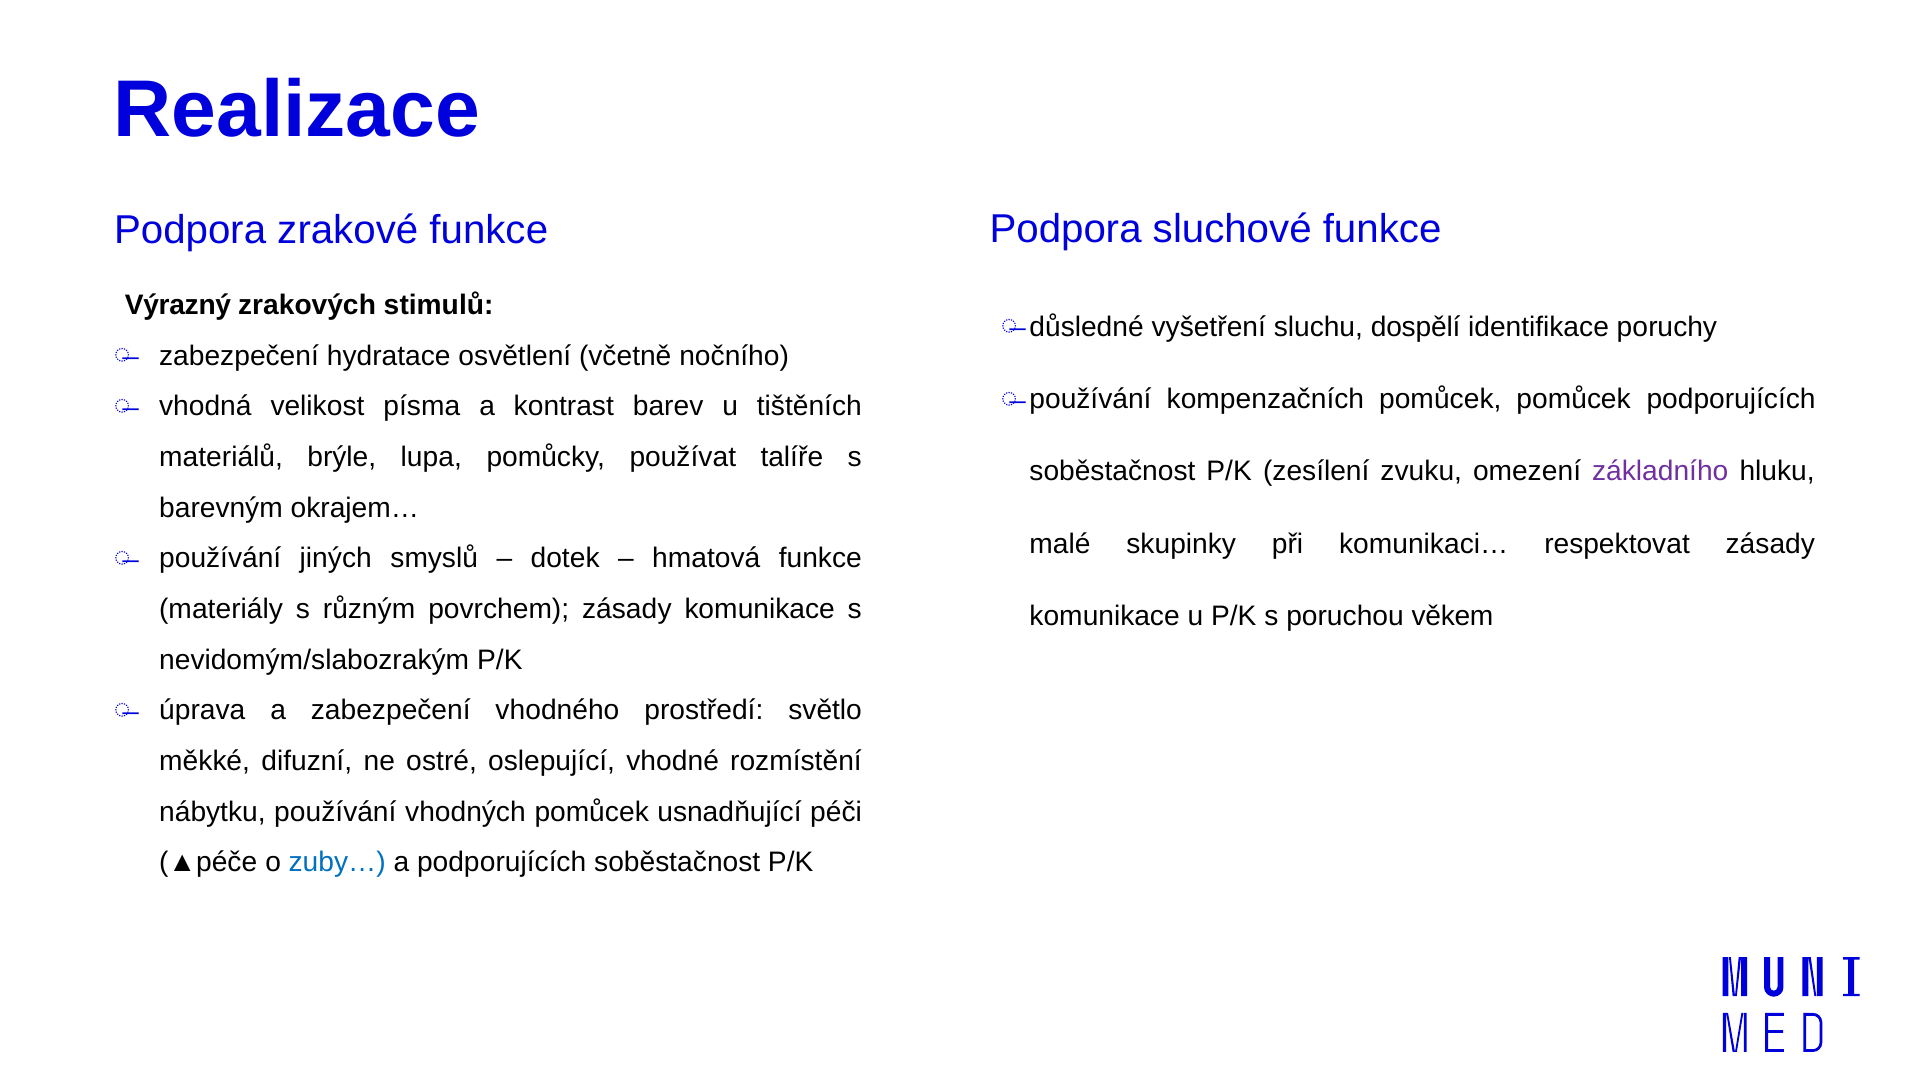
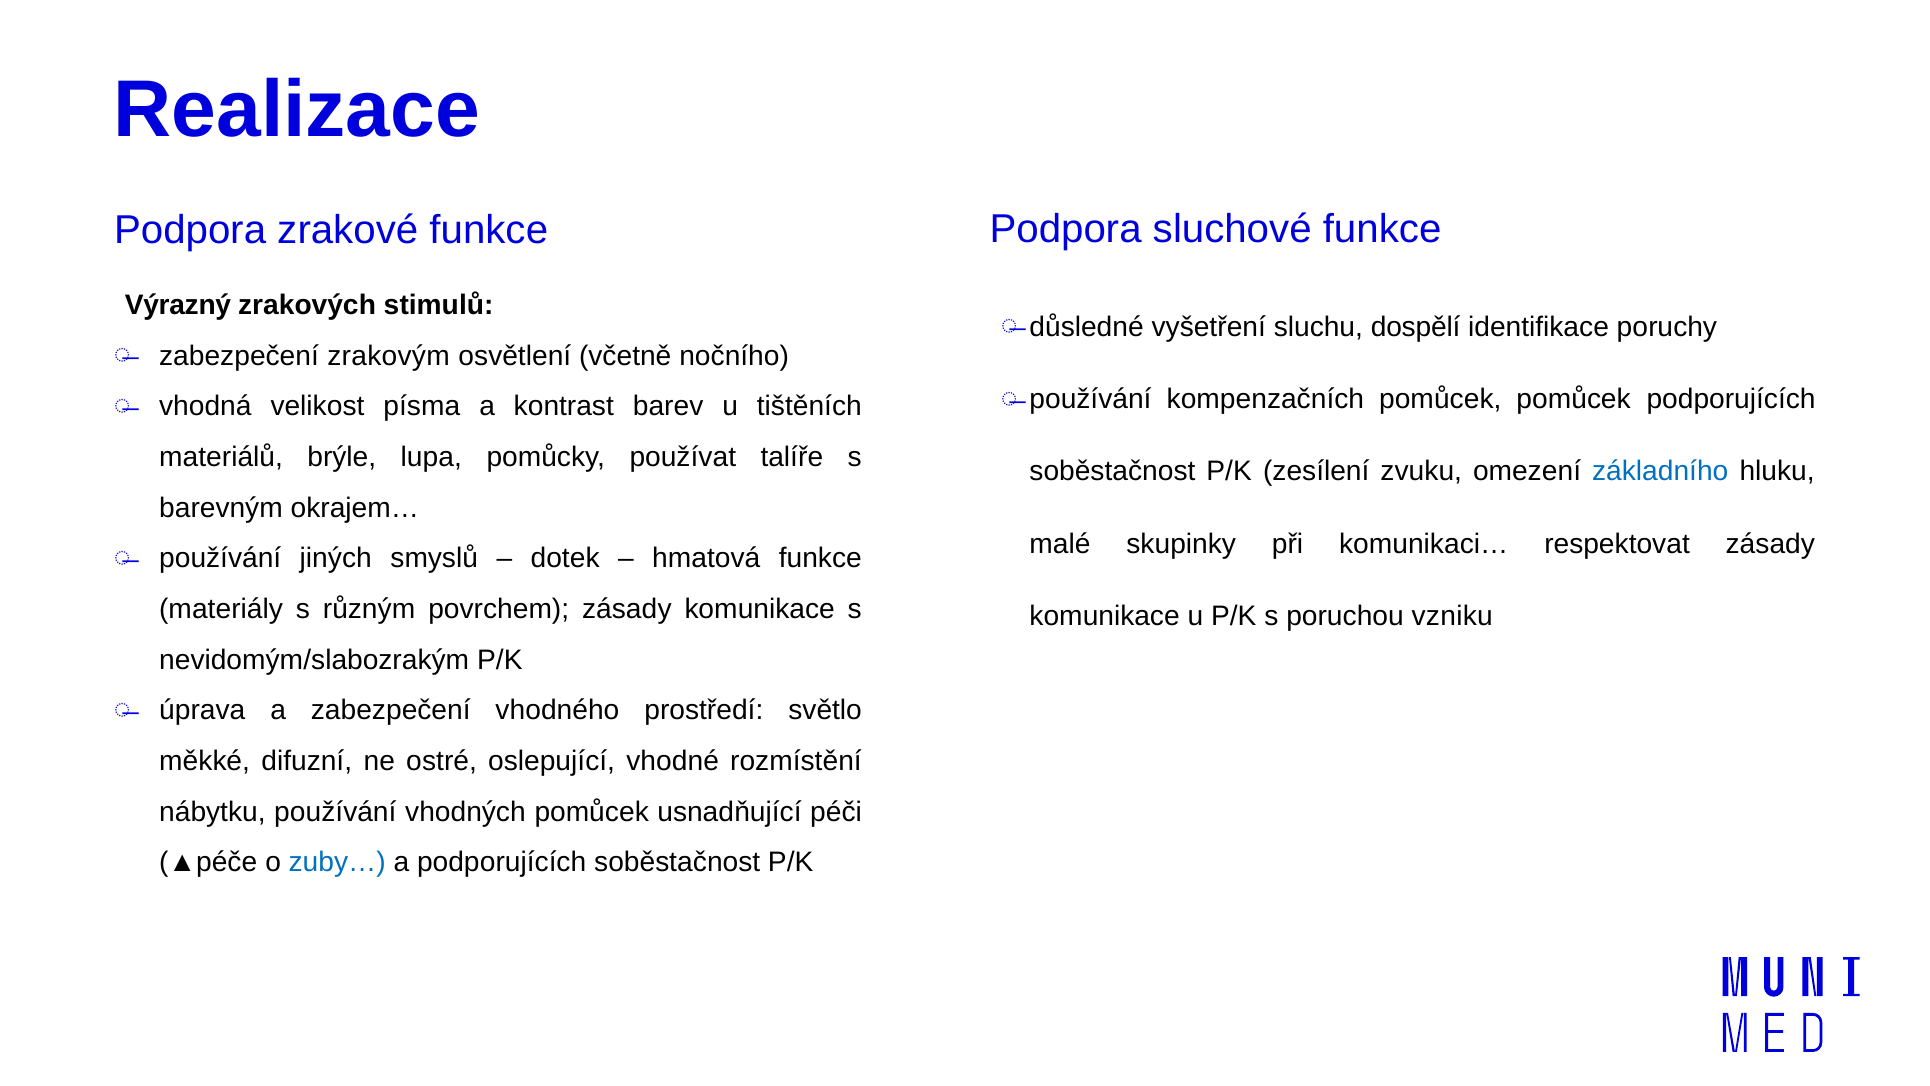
hydratace: hydratace -> zrakovým (389, 356)
základního colour: purple -> blue (1660, 472)
věkem: věkem -> vzniku (1452, 616)
